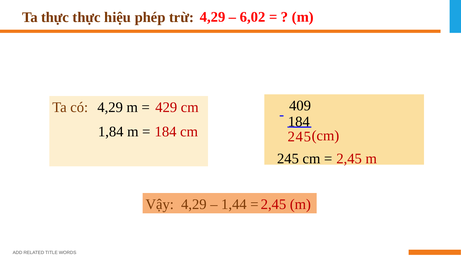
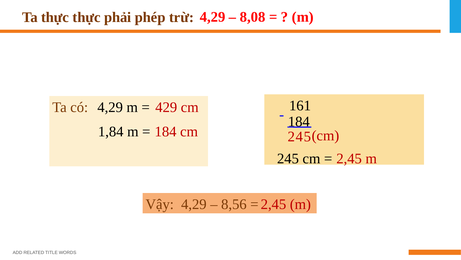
hiệu: hiệu -> phải (118, 17)
6,02: 6,02 -> 8,08 (253, 17)
409: 409 -> 161 (300, 105)
1,44: 1,44 -> 8,56 (234, 204)
